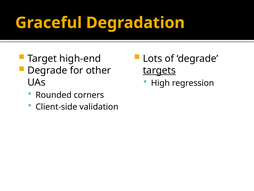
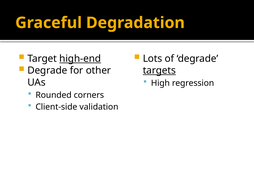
high-end underline: none -> present (80, 58)
